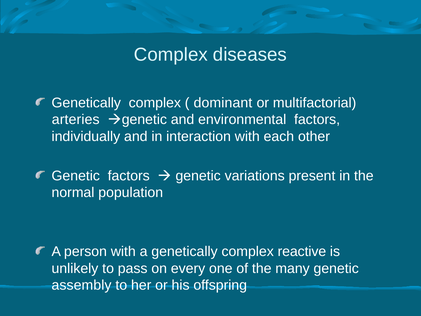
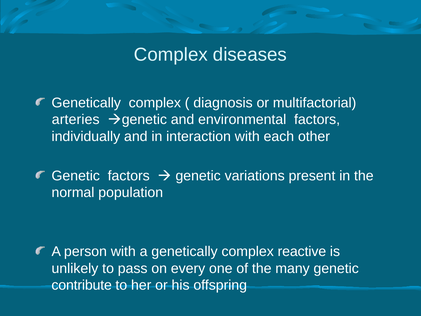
dominant: dominant -> diagnosis (223, 103)
assembly: assembly -> contribute (82, 285)
